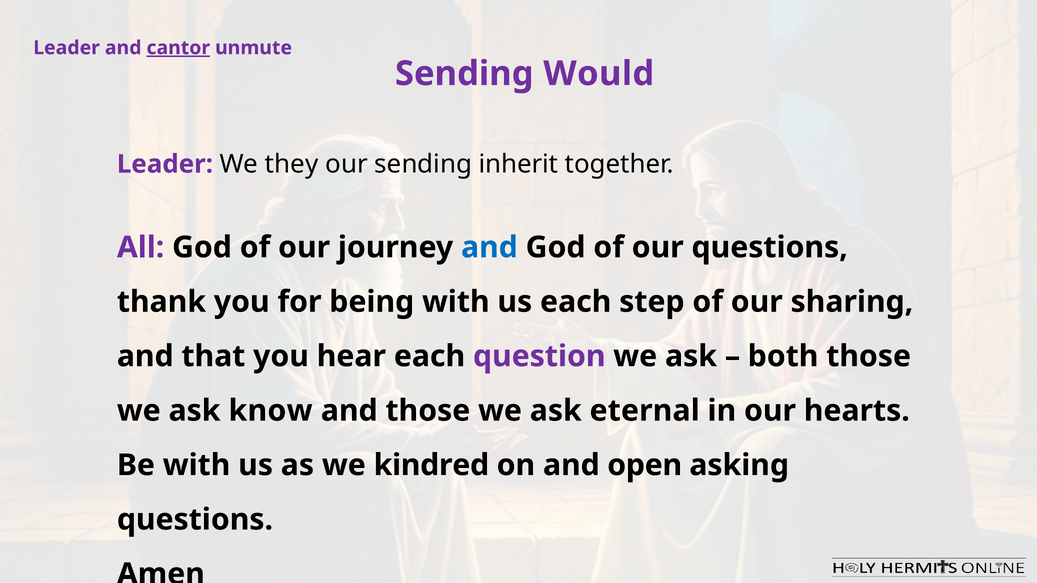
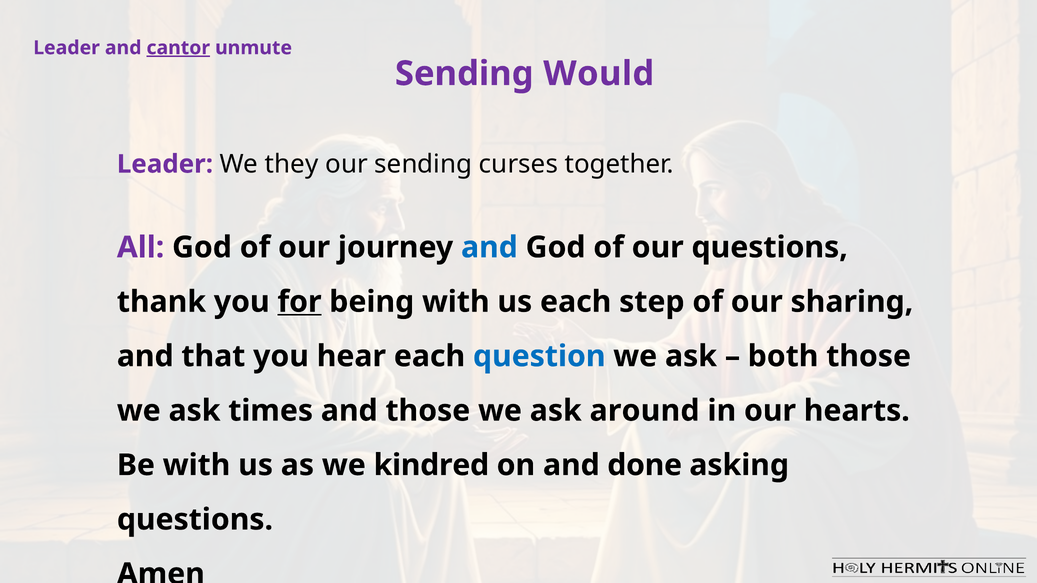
inherit: inherit -> curses (518, 164)
for underline: none -> present (299, 302)
question colour: purple -> blue (539, 356)
know: know -> times (271, 411)
eternal: eternal -> around (645, 411)
open: open -> done (645, 465)
